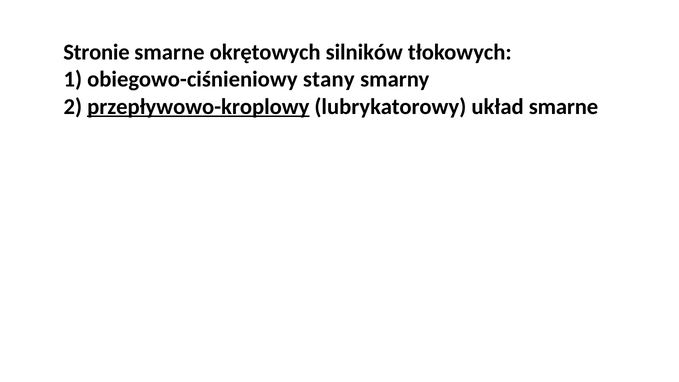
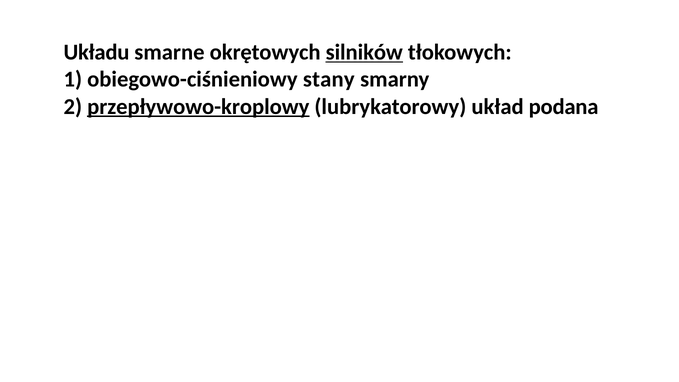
Stronie: Stronie -> Układu (96, 52)
silników underline: none -> present (364, 52)
układ smarne: smarne -> podana (564, 107)
